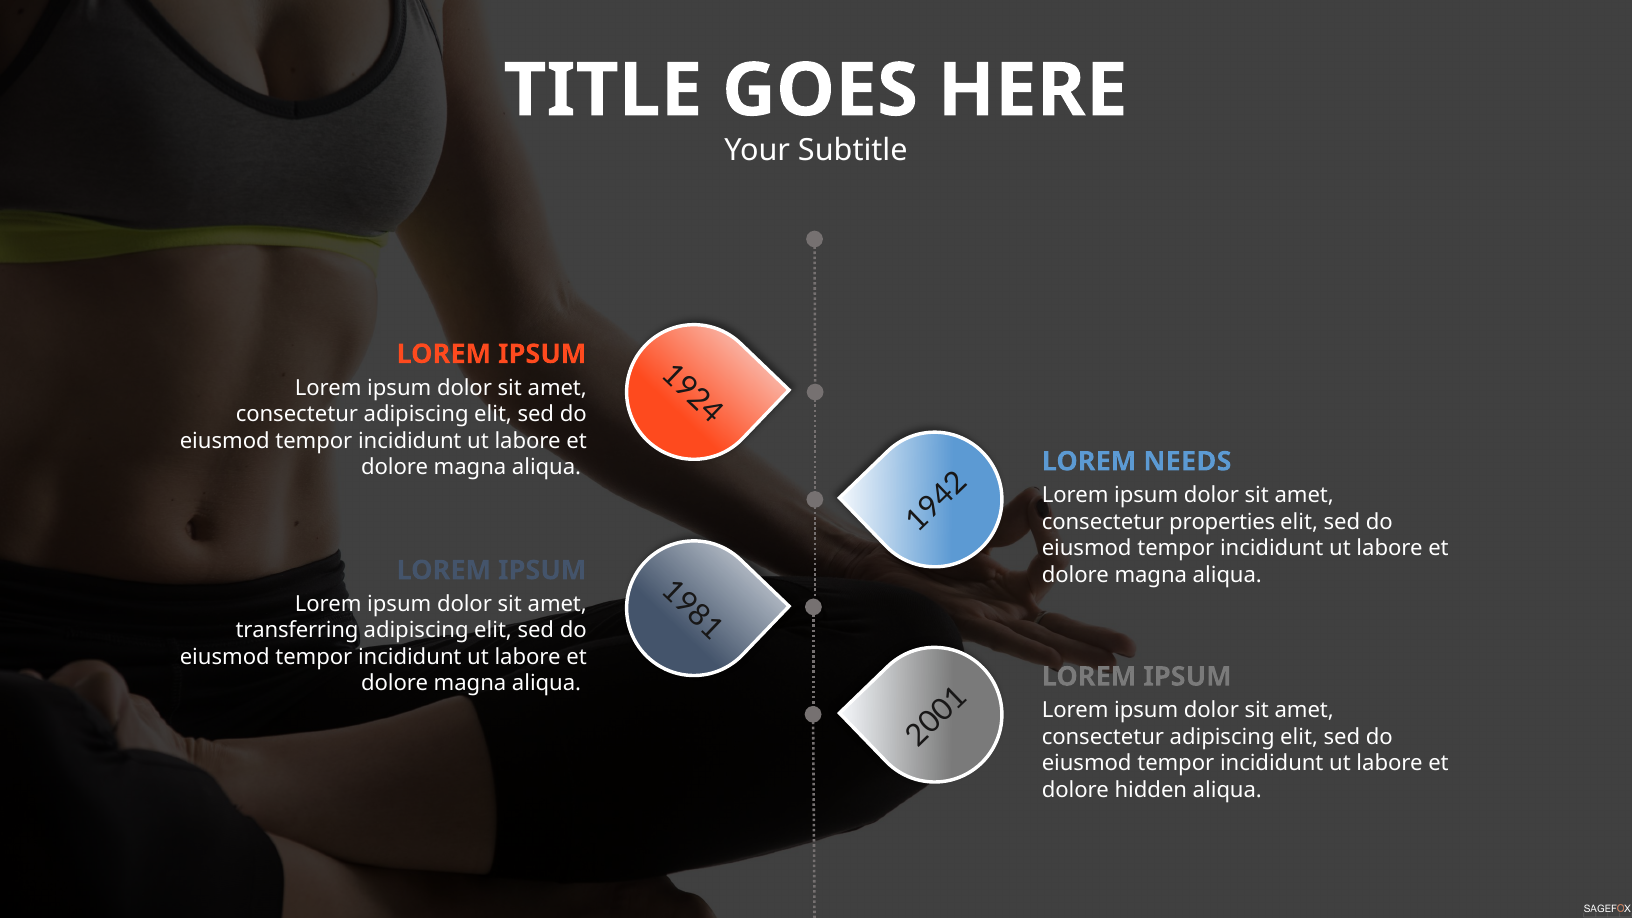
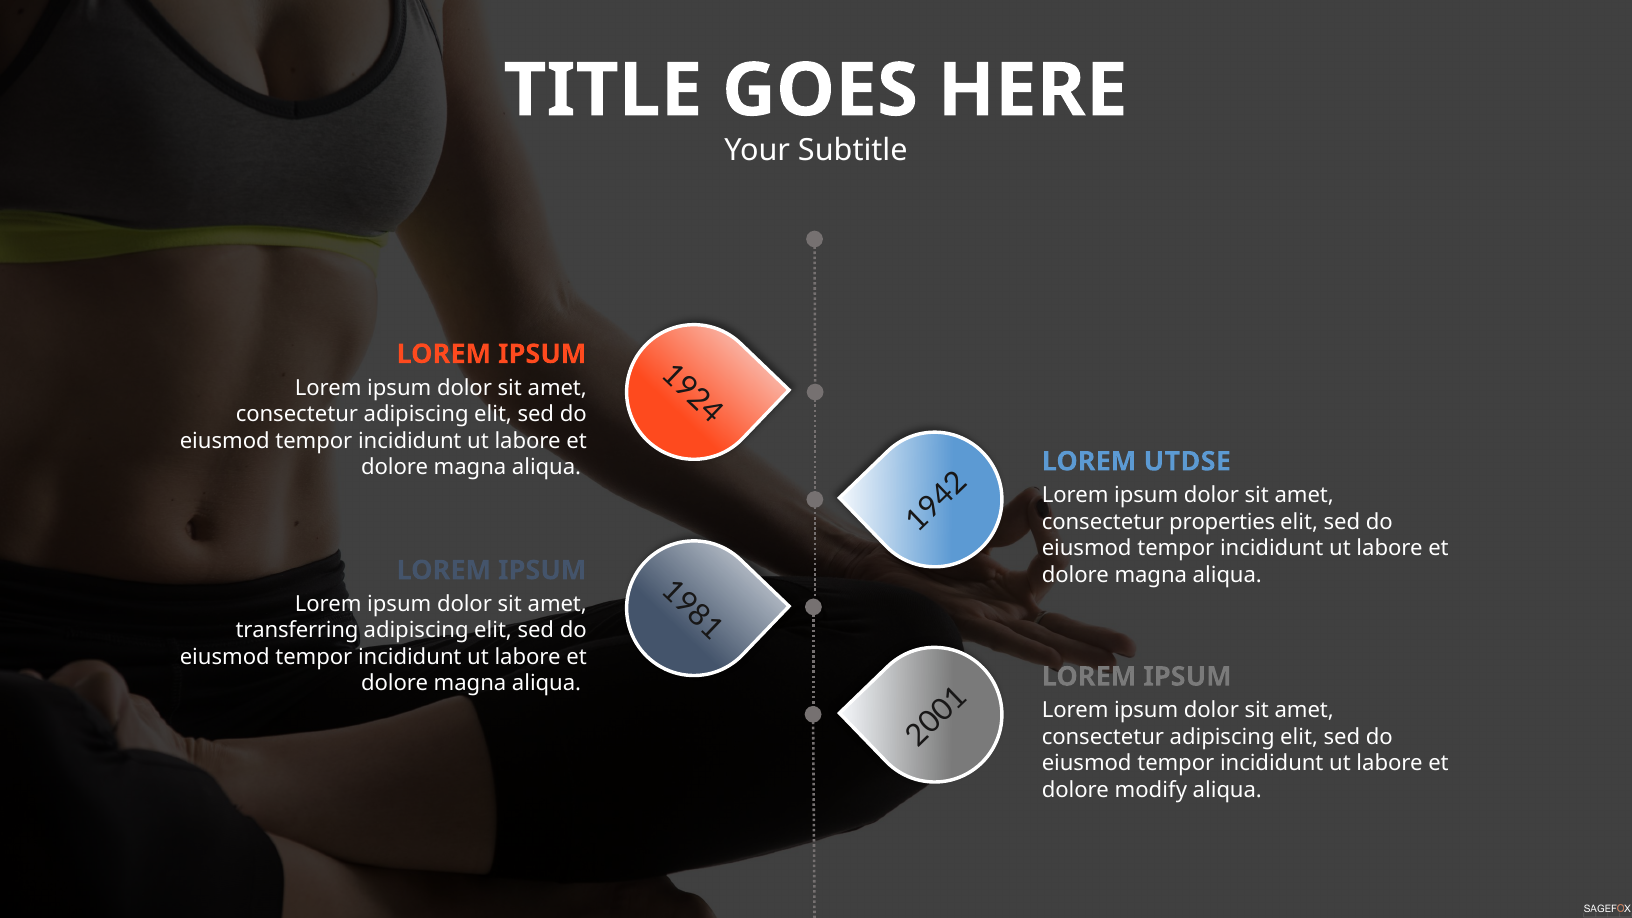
NEEDS: NEEDS -> UTDSE (1187, 461)
hidden: hidden -> modify (1151, 790)
